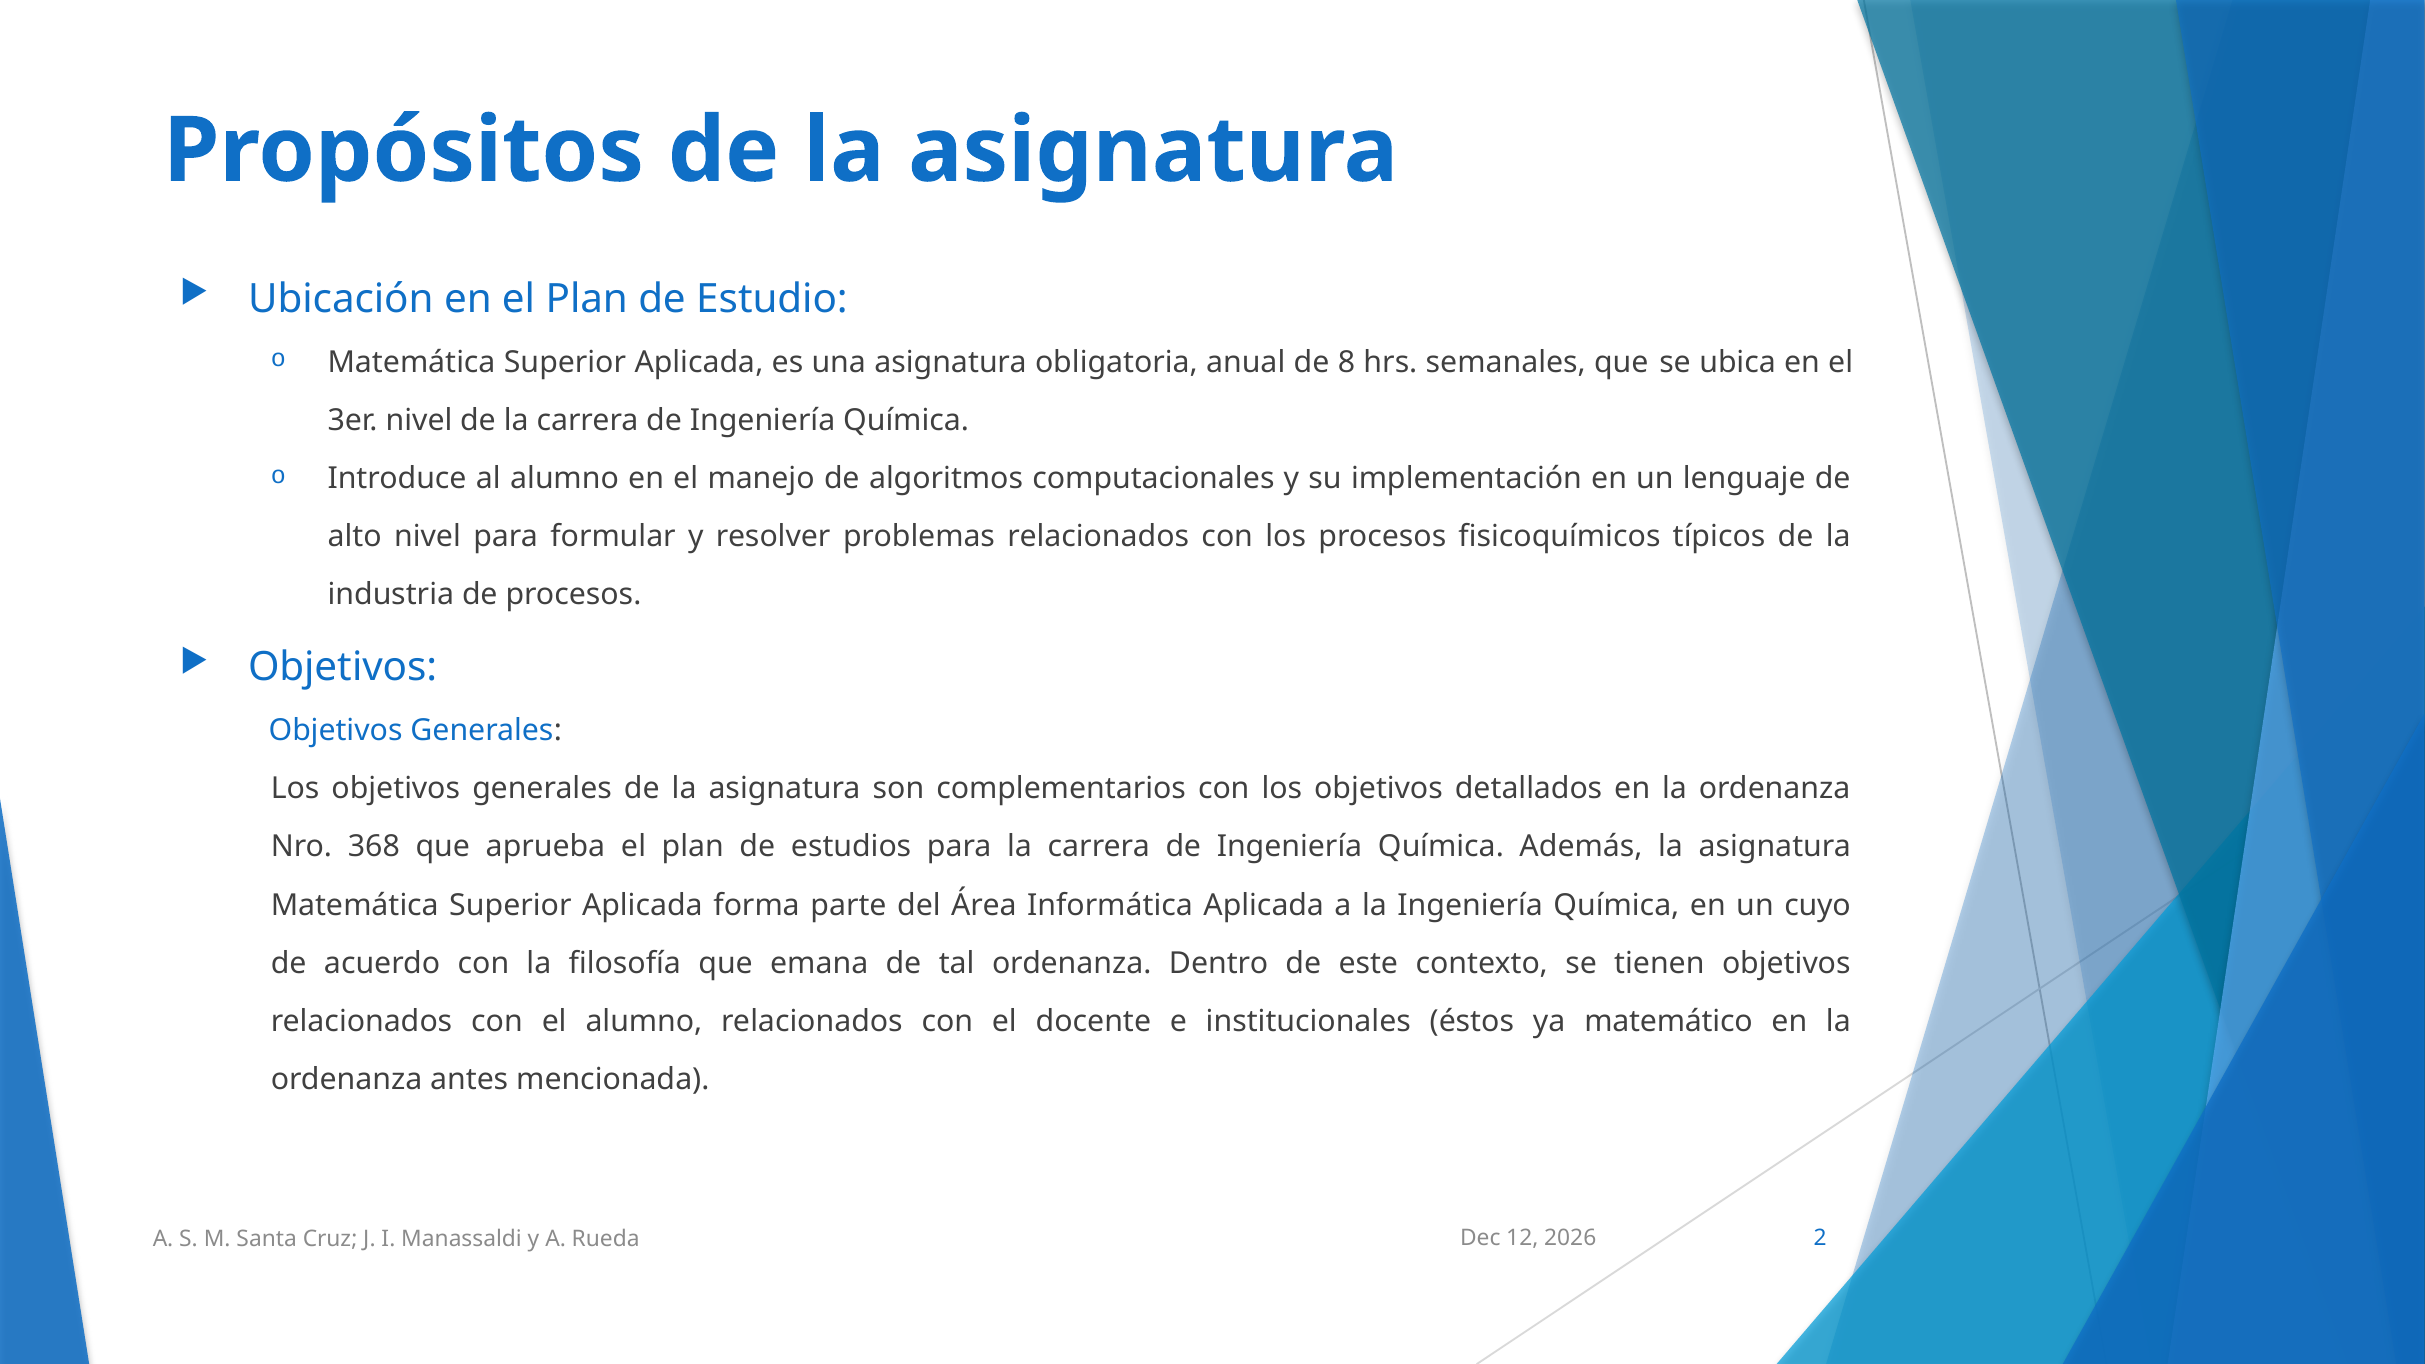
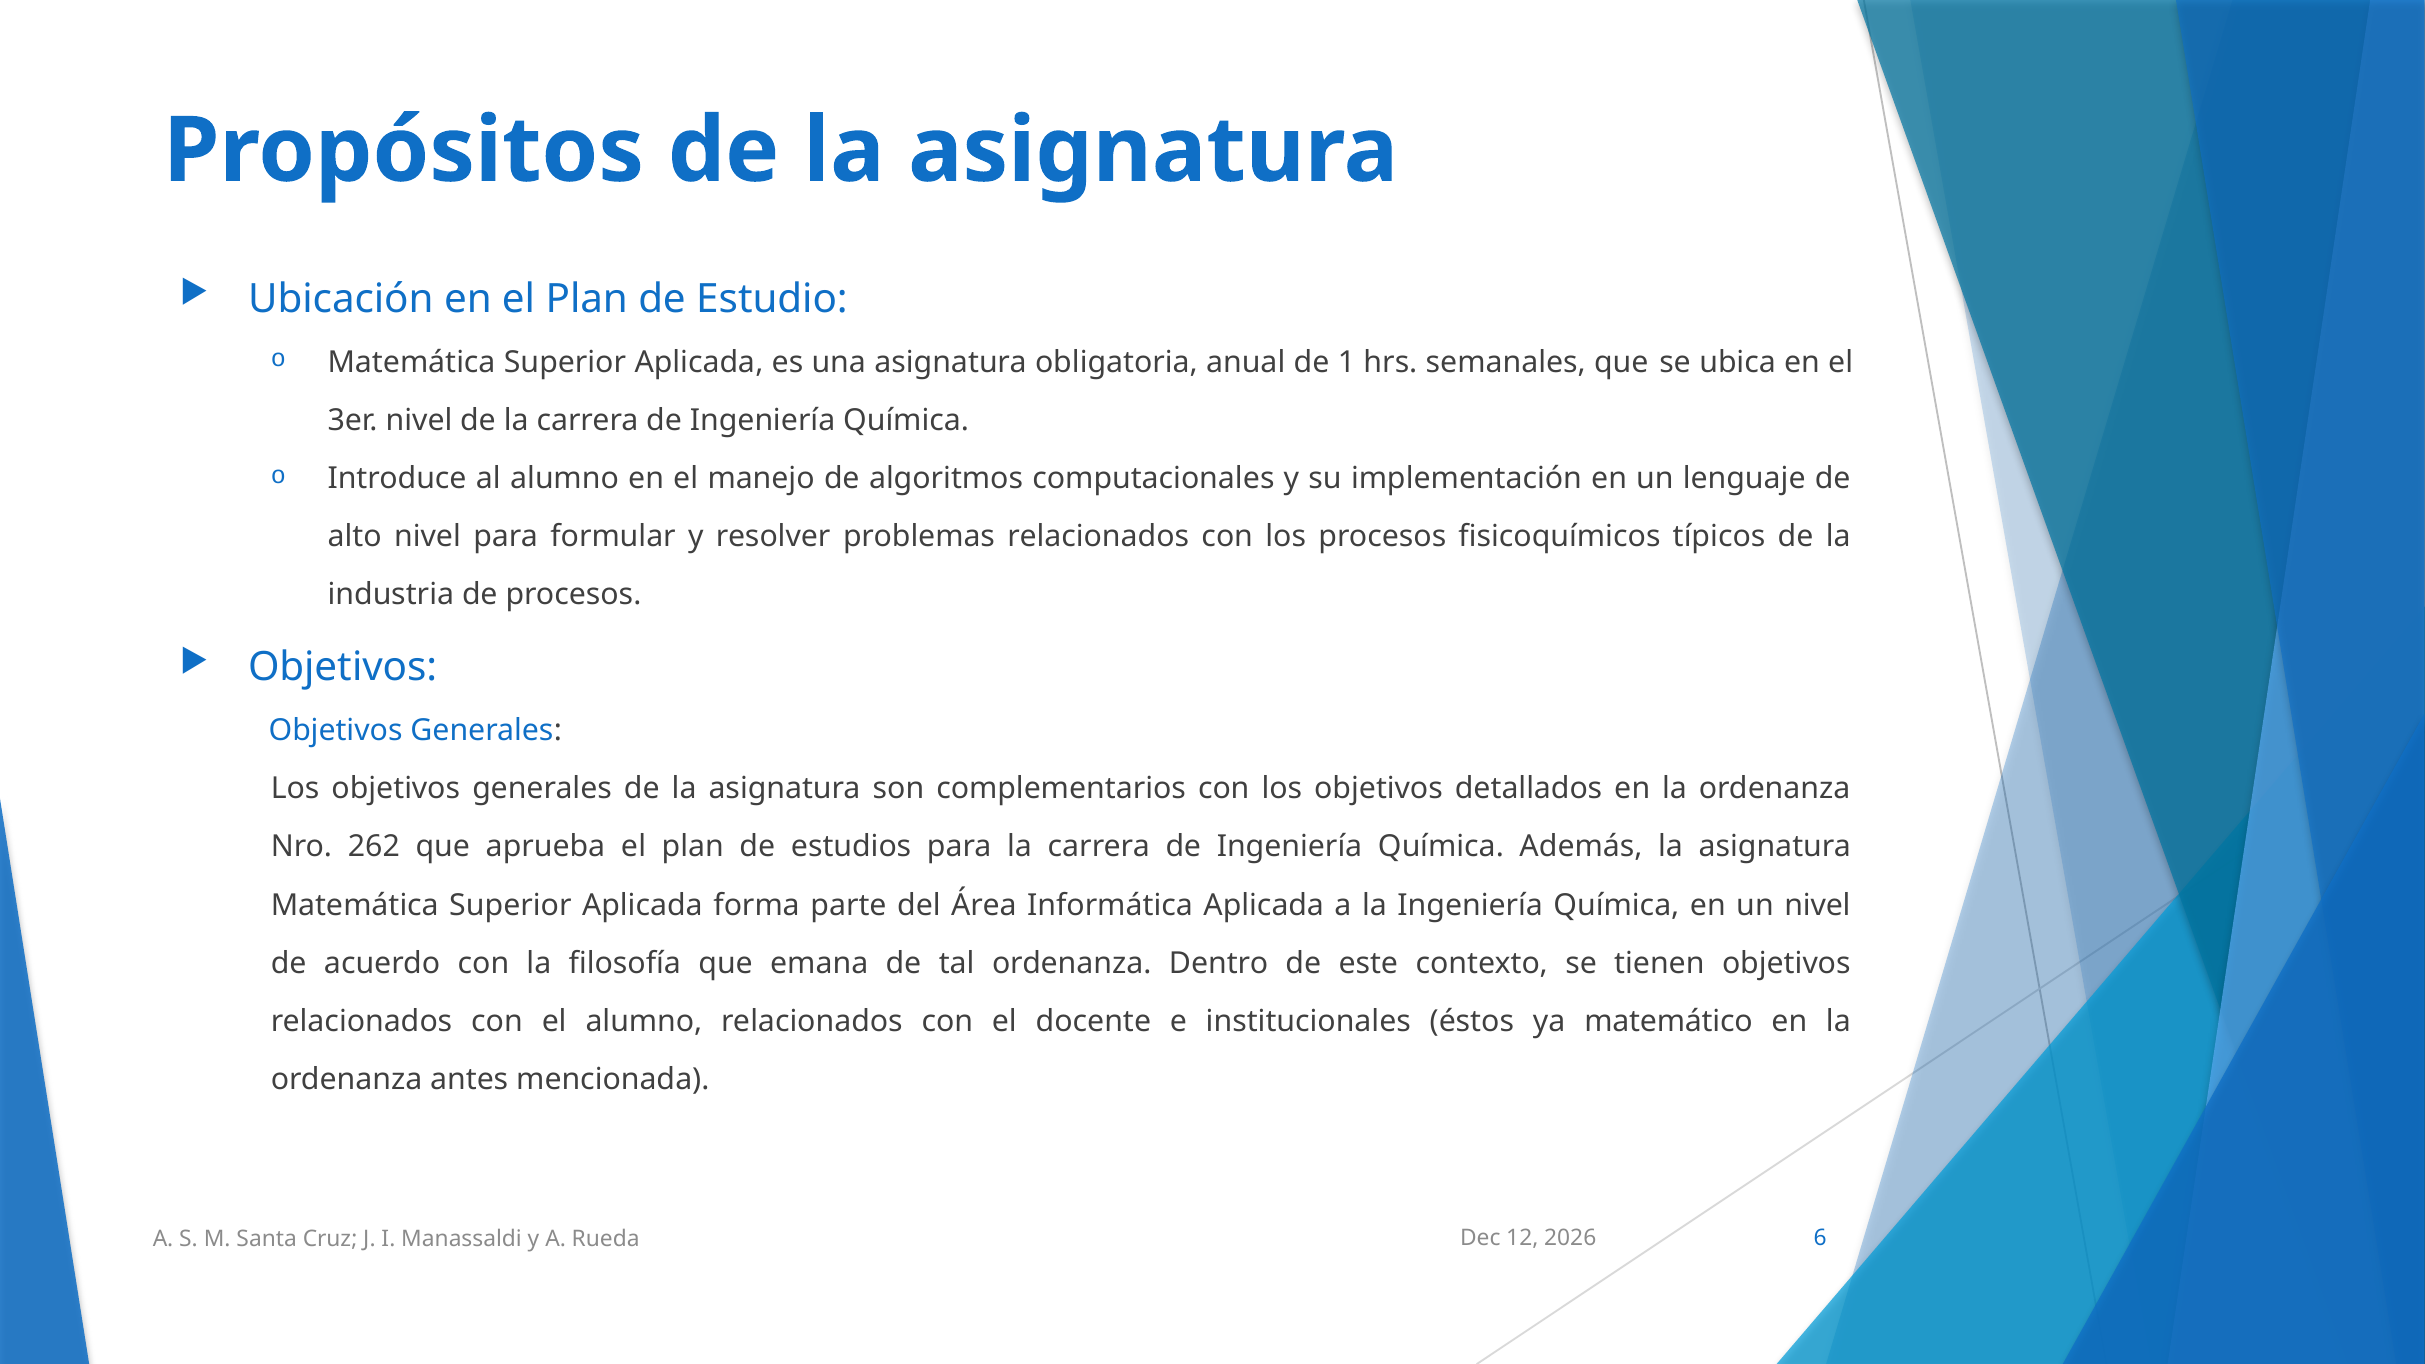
8: 8 -> 1 (1346, 362)
368: 368 -> 262 (374, 847)
un cuyo: cuyo -> nivel (1817, 905)
2: 2 -> 6 (1820, 1238)
